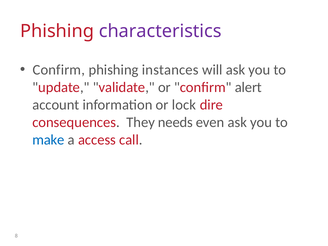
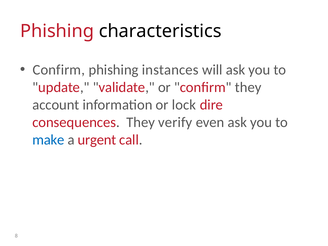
characteristics colour: purple -> black (160, 31)
confirm alert: alert -> they (248, 87)
needs: needs -> verify (175, 122)
access: access -> urgent (97, 140)
